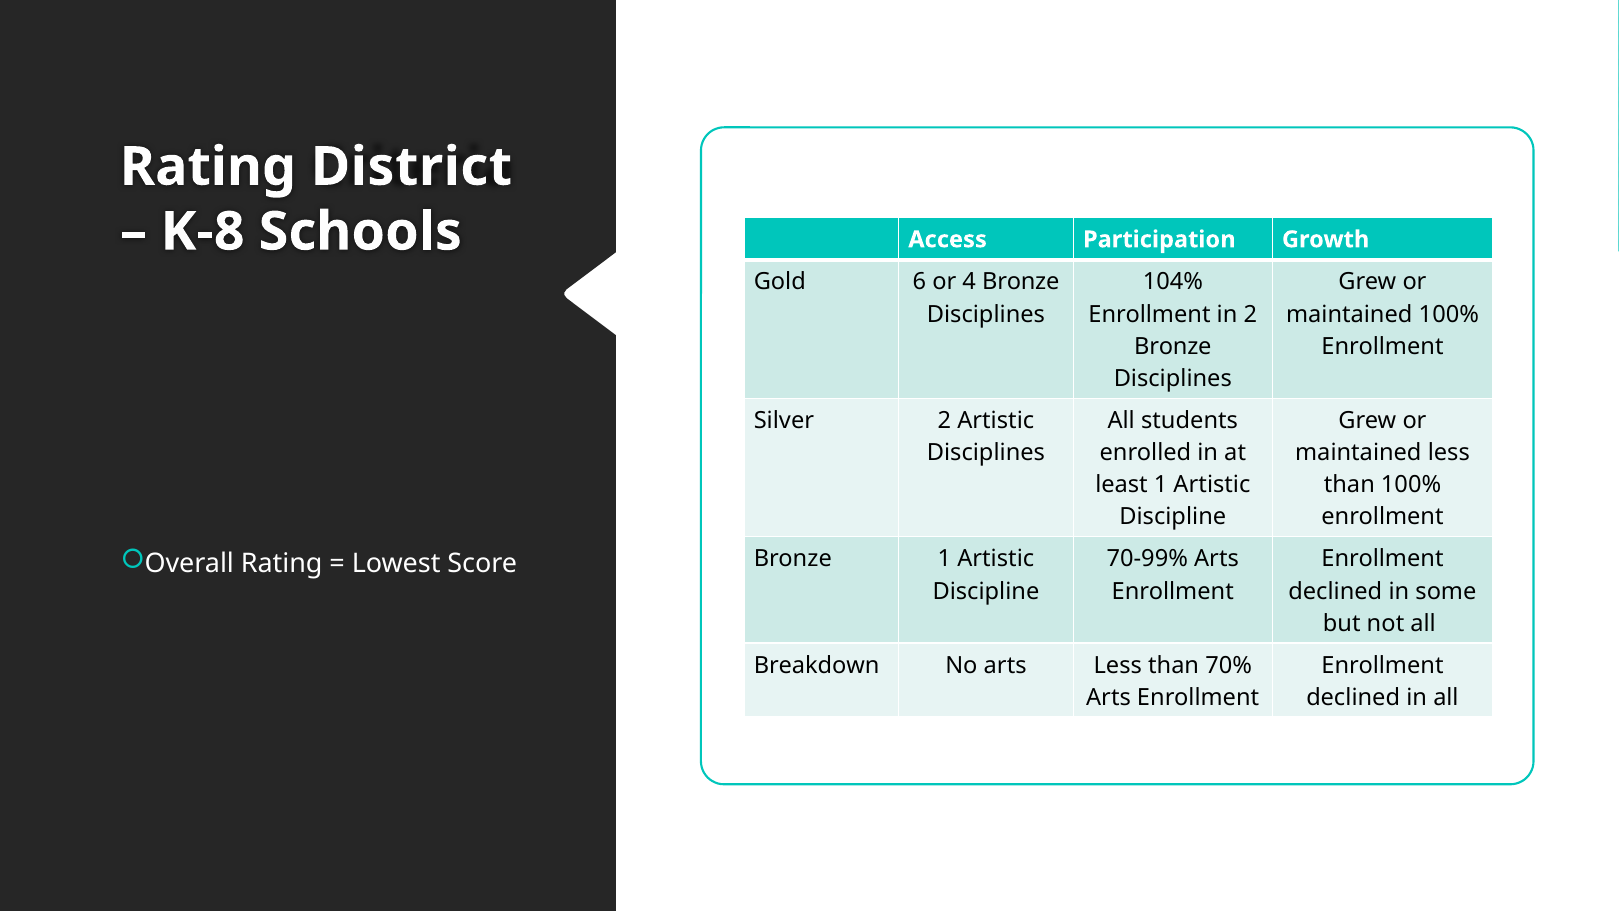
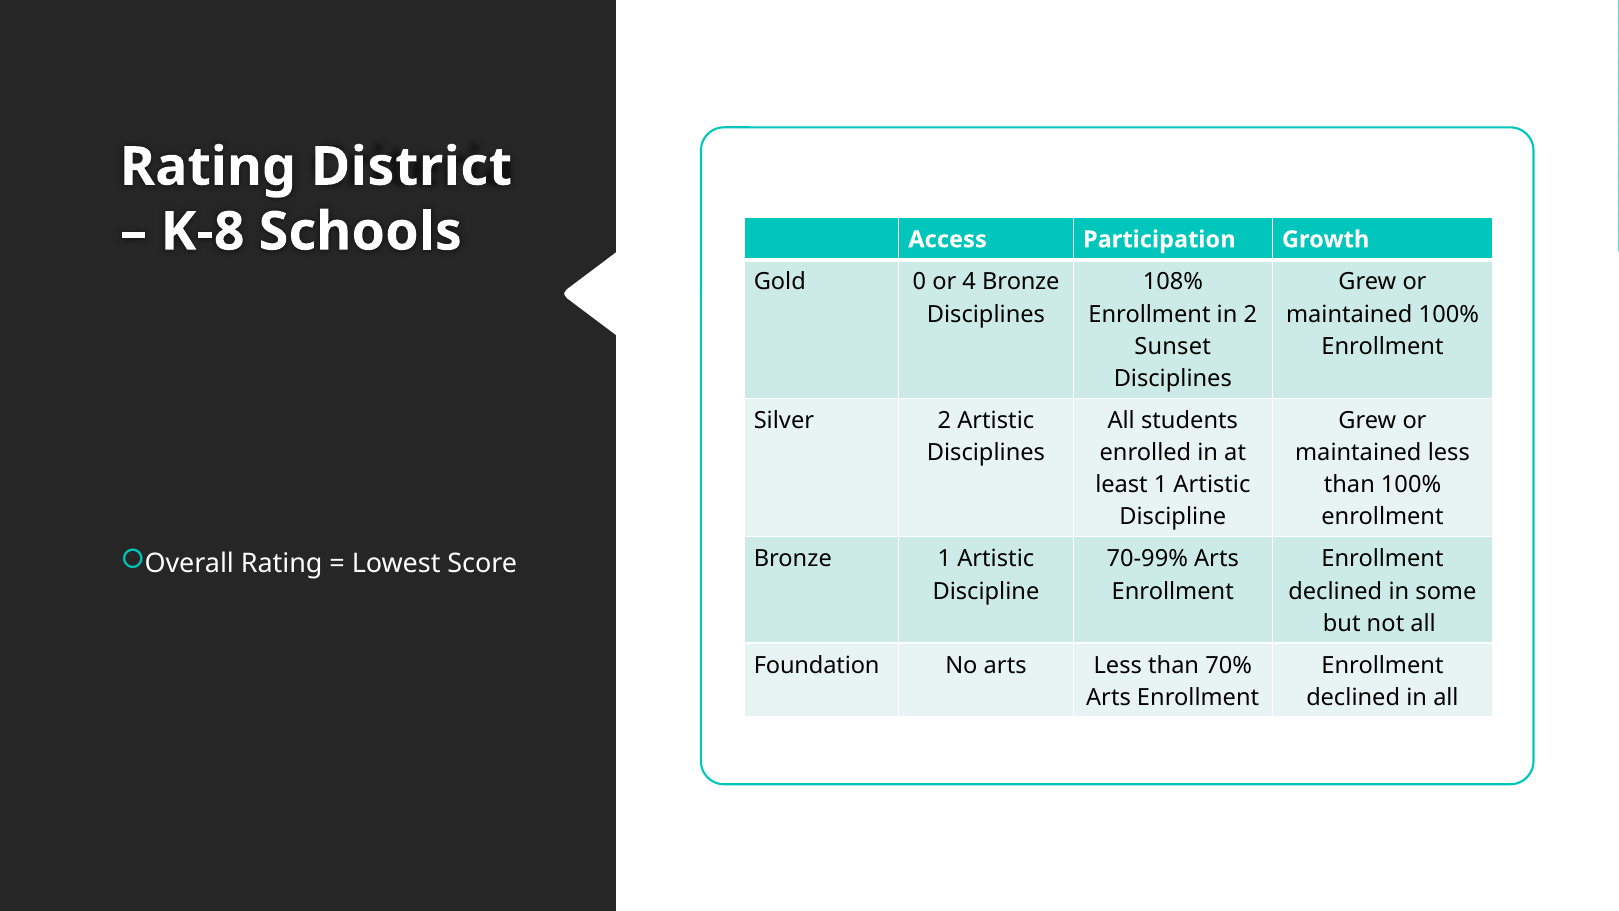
6: 6 -> 0 (919, 282)
104%: 104% -> 108% (1173, 282)
Bronze: Bronze -> Sunset (1173, 346)
Breakdown: Breakdown -> Foundation (817, 665)
